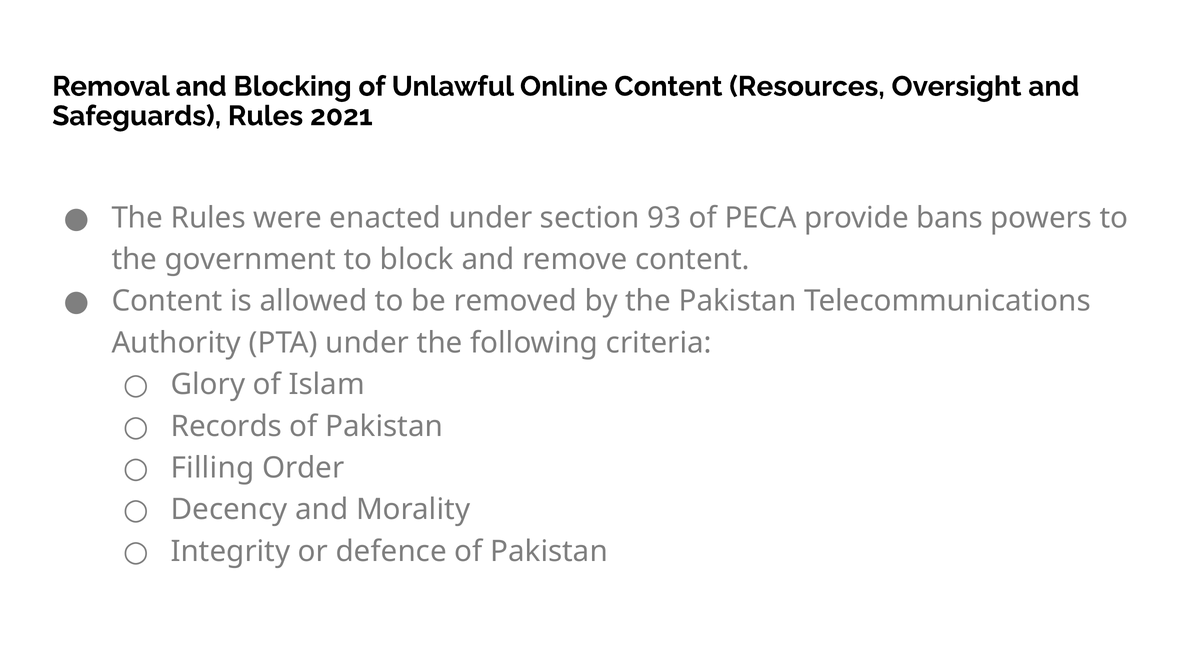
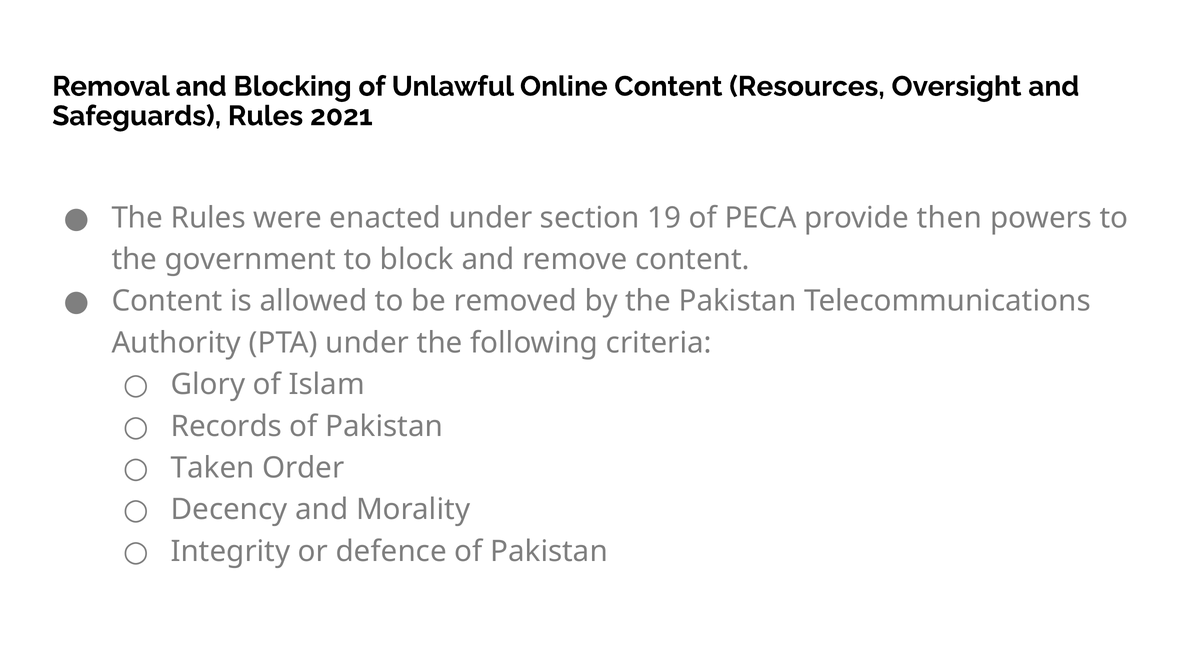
93: 93 -> 19 (664, 218)
bans: bans -> then (949, 218)
Filling: Filling -> Taken (213, 468)
